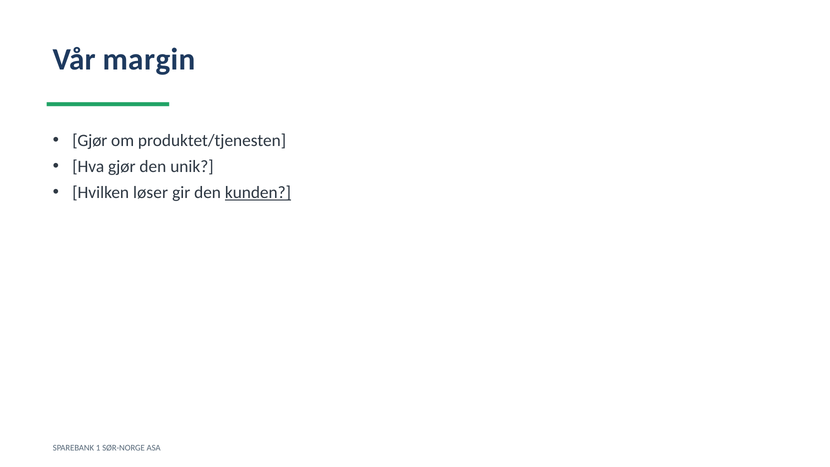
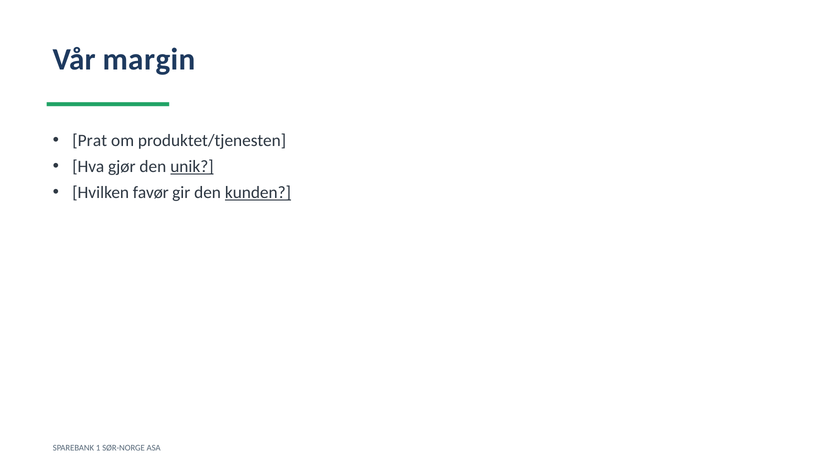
Gjør: Gjør -> Prat (90, 141)
unik underline: none -> present (192, 167)
løser: løser -> favør (151, 192)
